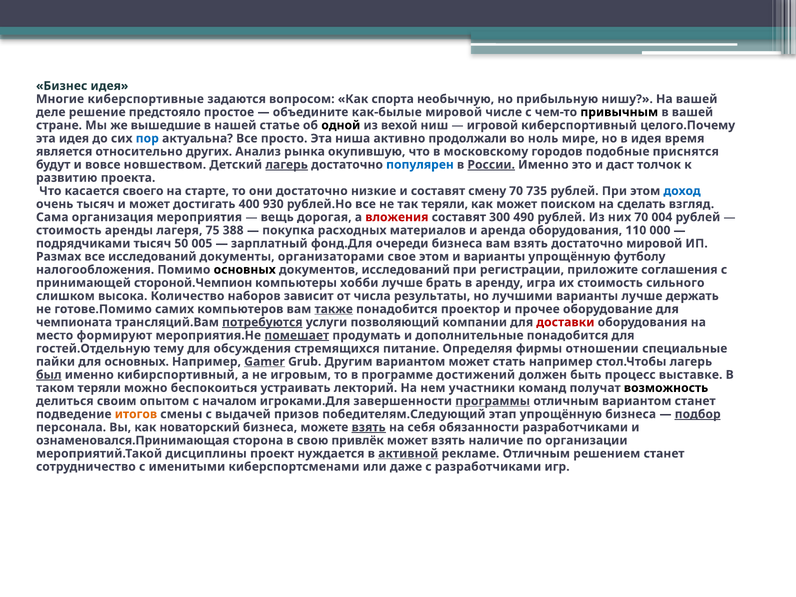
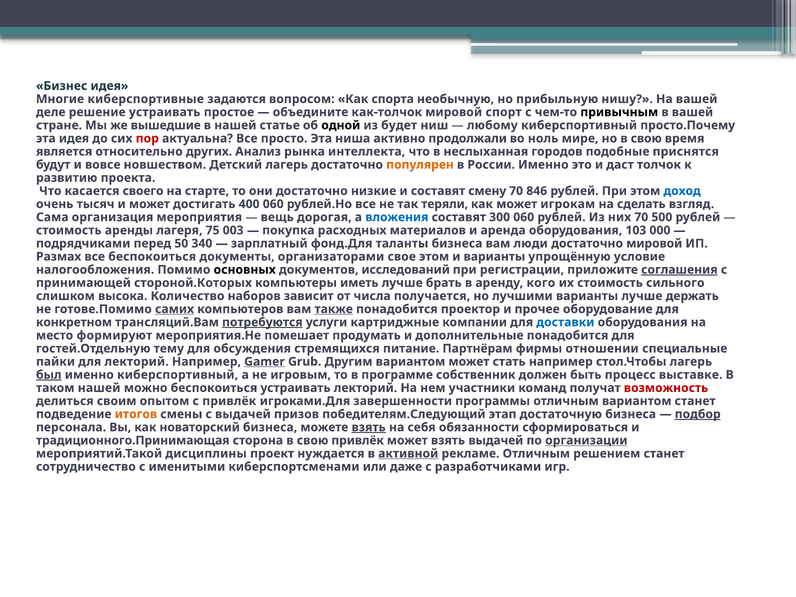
решение предстояло: предстояло -> устраивать (165, 112)
как-былые: как-былые -> как-толчок (387, 112)
числе: числе -> спорт (504, 112)
вехой: вехой -> будет (399, 125)
игровой: игровой -> любому (492, 125)
целого.Почему: целого.Почему -> просто.Почему (688, 125)
пор colour: blue -> red (147, 138)
но в идея: идея -> свою (646, 138)
окупившую: окупившую -> интеллекта (367, 152)
московскому: московскому -> неслыханная (486, 152)
лагерь underline: present -> none (287, 165)
популярен colour: blue -> orange (420, 165)
России underline: present -> none (491, 165)
735: 735 -> 846 (537, 191)
400 930: 930 -> 060 (273, 204)
поиском: поиском -> игрокам (568, 204)
вложения colour: red -> blue (397, 217)
300 490: 490 -> 060 (524, 217)
004: 004 -> 500 (662, 217)
388: 388 -> 003 (233, 230)
110: 110 -> 103 (636, 230)
подрядчиками тысяч: тысяч -> перед (152, 243)
005: 005 -> 340 (202, 243)
очереди: очереди -> таланты (402, 243)
вам взять: взять -> люди (531, 243)
все исследований: исследований -> беспокоиться (152, 257)
футболу: футболу -> условие (639, 257)
соглашения underline: none -> present (679, 270)
стороной.Чемпион: стороной.Чемпион -> стороной.Которых (193, 283)
хобби: хобби -> иметь (359, 283)
игра: игра -> кого (541, 283)
результаты: результаты -> получается (432, 296)
самих underline: none -> present (175, 309)
чемпионата: чемпионата -> конкретном (74, 322)
позволяющий: позволяющий -> картриджные (395, 322)
доставки colour: red -> blue (565, 322)
помешает underline: present -> none (297, 335)
Определяя: Определяя -> Партнёрам (478, 349)
для основных: основных -> лекторий (137, 362)
именно кибирспортивный: кибирспортивный -> киберспортивный (178, 375)
достижений: достижений -> собственник (476, 375)
таком теряли: теряли -> нашей (99, 388)
возможность colour: black -> red (666, 388)
с началом: началом -> привлёк (229, 401)
программы underline: present -> none (493, 401)
этап упрощённую: упрощённую -> достаточную (561, 414)
обязанности разработчиками: разработчиками -> сформироваться (575, 427)
ознаменовался.Принимающая: ознаменовался.Принимающая -> традиционного.Принимающая (133, 440)
взять наличие: наличие -> выдачей (496, 440)
организации underline: none -> present (586, 440)
